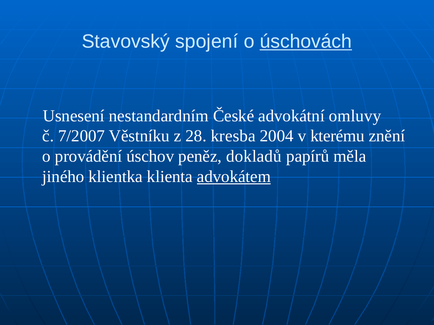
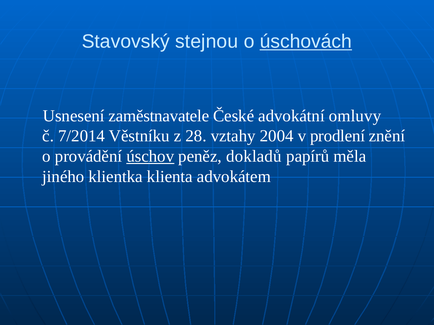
spojení: spojení -> stejnou (207, 42)
nestandardním: nestandardním -> zaměstnavatele (159, 116)
7/2007: 7/2007 -> 7/2014 (82, 136)
kresba: kresba -> vztahy (233, 136)
kterému: kterému -> prodlení (338, 136)
úschov underline: none -> present (150, 156)
advokátem underline: present -> none (234, 177)
